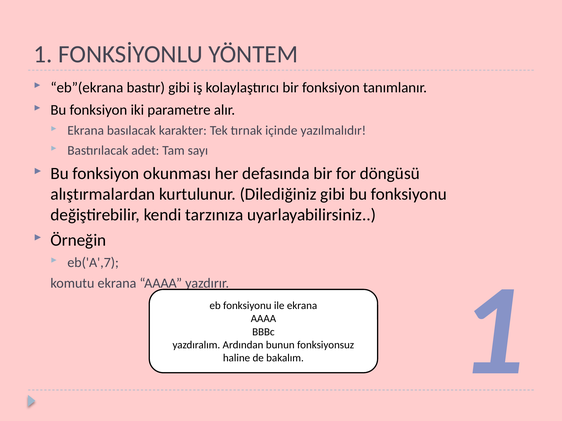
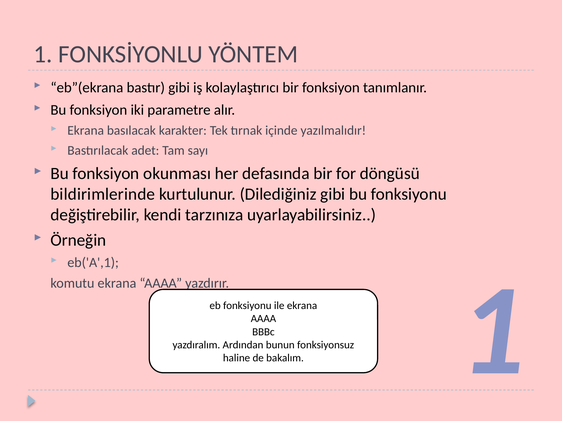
alıştırmalardan: alıştırmalardan -> bildirimlerinde (103, 194)
eb('A',7: eb('A',7 -> eb('A',1 (93, 263)
